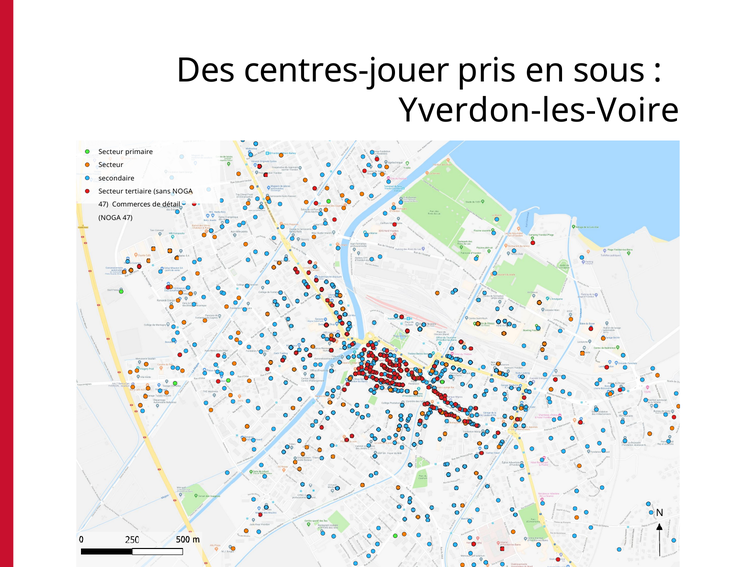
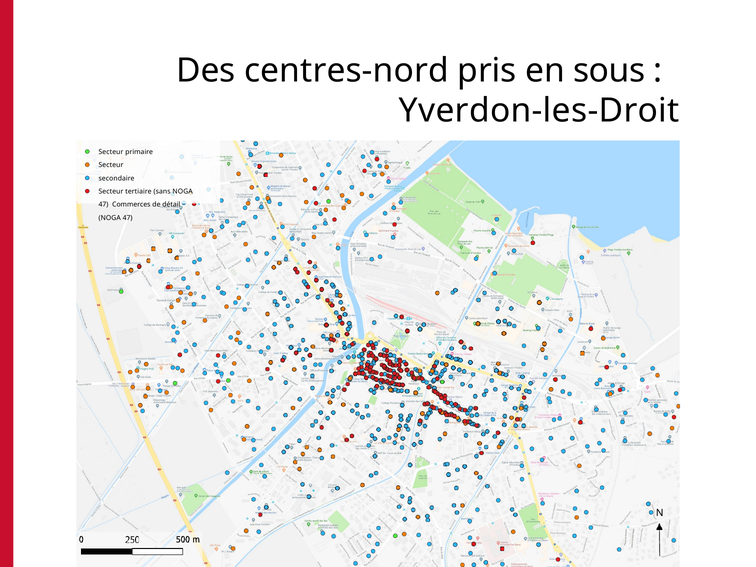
centres-jouer: centres-jouer -> centres-nord (346, 71)
Yverdon-les-Voire: Yverdon-les-Voire -> Yverdon-les-Droit (539, 111)
